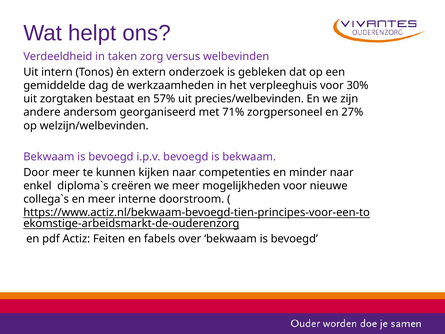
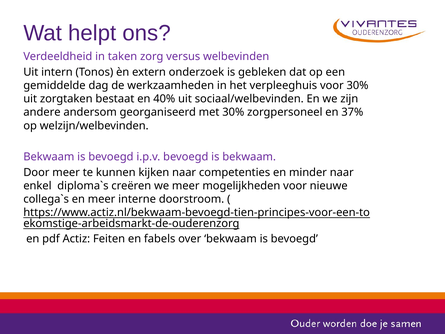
57%: 57% -> 40% (164, 99)
precies/welbevinden: precies/welbevinden -> sociaal/welbevinden (249, 99)
met 71%: 71% -> 30% (233, 112)
27%: 27% -> 37% (352, 112)
